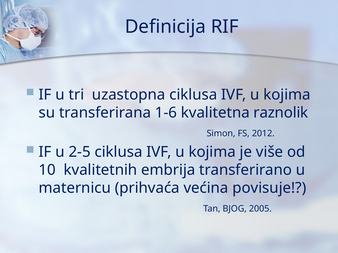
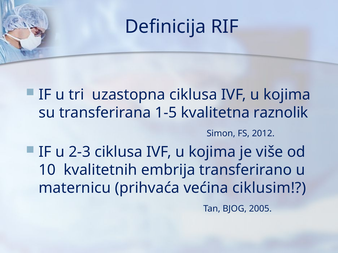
1-6: 1-6 -> 1-5 (166, 113)
2-5: 2-5 -> 2-3 (80, 152)
povisuje: povisuje -> ciklusim (269, 188)
